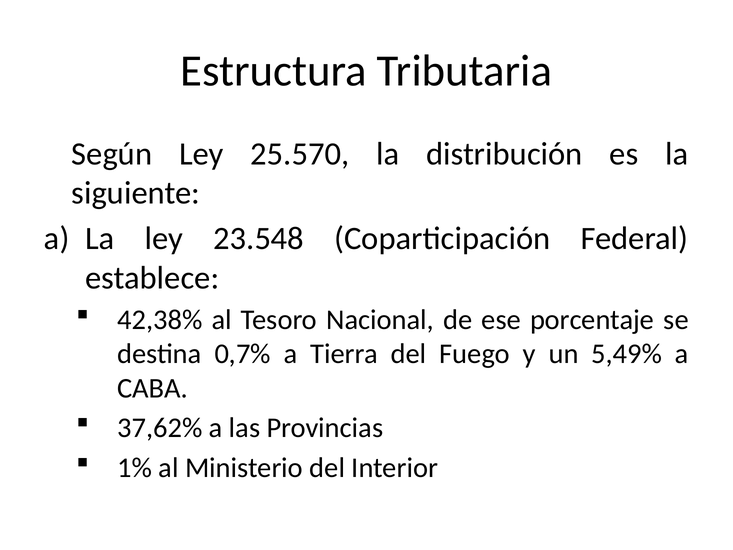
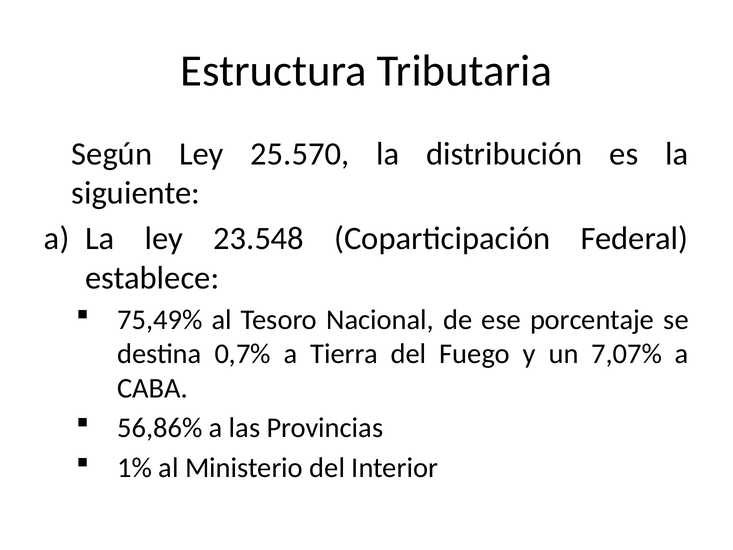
42,38%: 42,38% -> 75,49% (160, 320)
5,49%: 5,49% -> 7,07% (627, 354)
37,62%: 37,62% -> 56,86% (160, 428)
